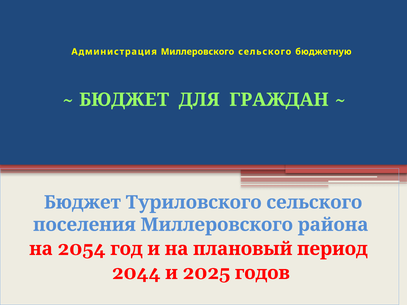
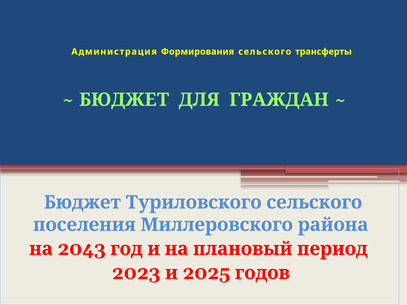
Администрация Миллеровского: Миллеровского -> Формирования (197, 52)
бюджетную: бюджетную -> трансферты (324, 52)
2054: 2054 -> 2043 (82, 249)
2044: 2044 -> 2023 (136, 273)
